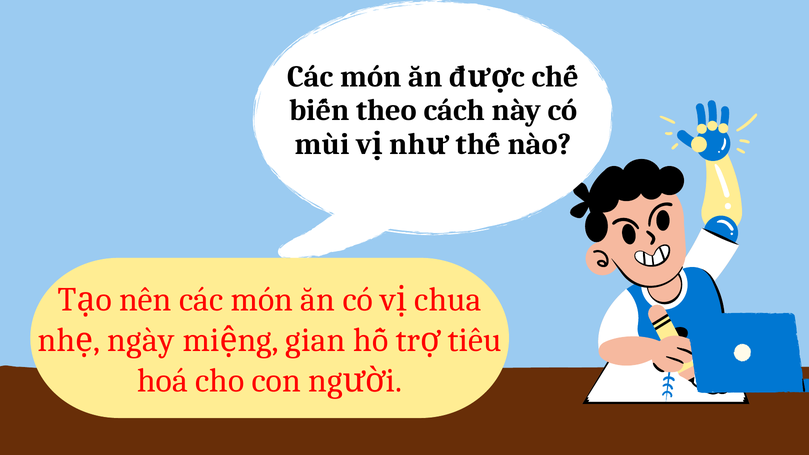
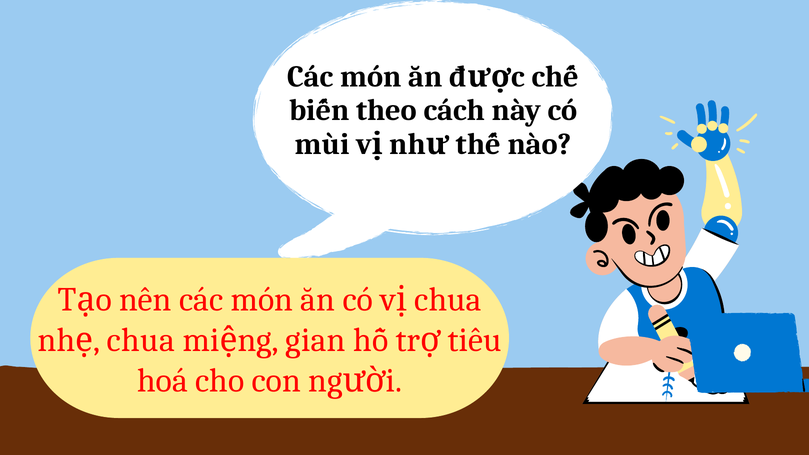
ngày: ngày -> chua (141, 340)
